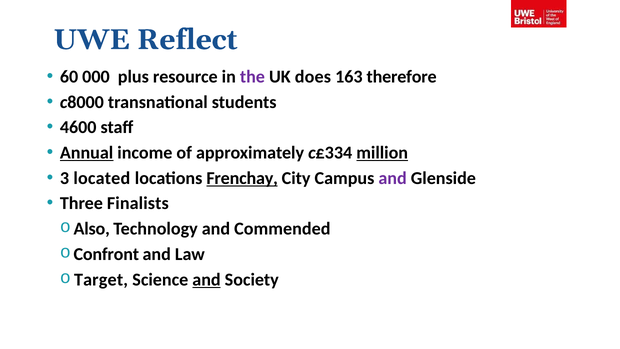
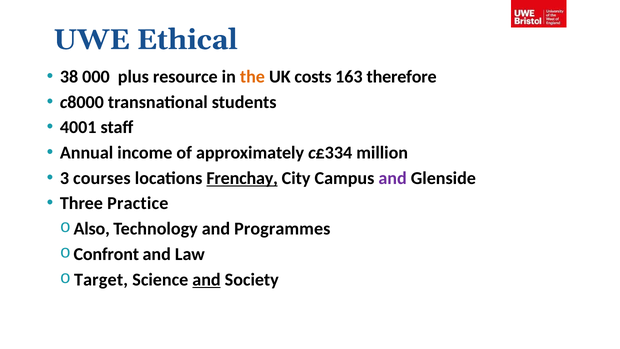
Reflect: Reflect -> Ethical (187, 40)
60: 60 -> 38 (69, 77)
the colour: purple -> orange (252, 77)
does: does -> costs (313, 77)
4600: 4600 -> 4001 (78, 127)
Annual underline: present -> none (87, 153)
million underline: present -> none (382, 153)
located: located -> courses (102, 178)
Finalists: Finalists -> Practice (138, 203)
Commended: Commended -> Programmes (282, 229)
